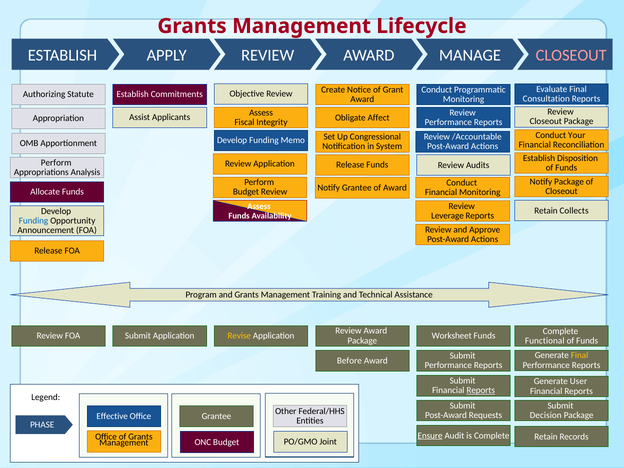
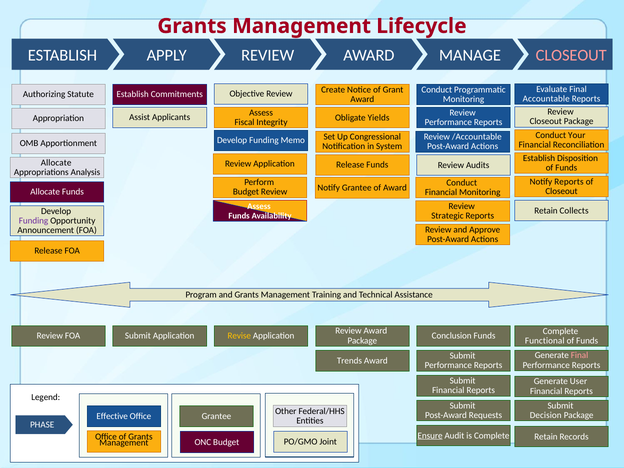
Consultation: Consultation -> Accountable (546, 99)
Affect: Affect -> Yields (379, 118)
Perform: Perform -> Allocate (56, 163)
Notify Package: Package -> Reports (569, 182)
Leverage: Leverage -> Strategic (447, 216)
Funding colour: blue -> purple (34, 221)
Worksheet: Worksheet -> Conclusion (452, 336)
Final colour: yellow -> pink (580, 355)
Before: Before -> Trends (349, 361)
Reports underline: present -> none (481, 390)
